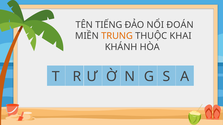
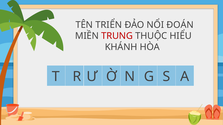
TIẾNG: TIẾNG -> TRIỂN (109, 25)
TRUNG colour: orange -> red (117, 36)
KHAI: KHAI -> HIỂU (181, 36)
